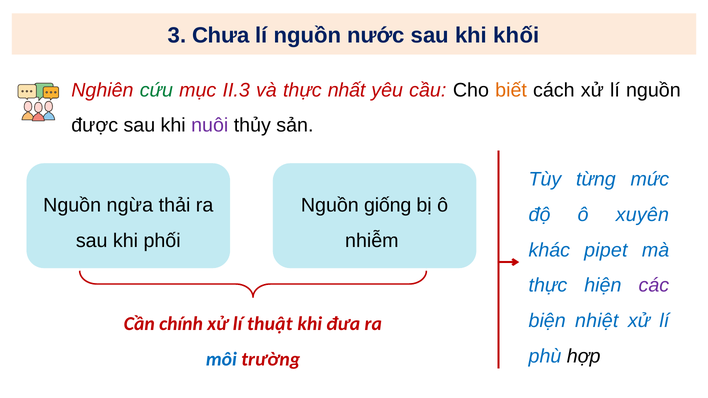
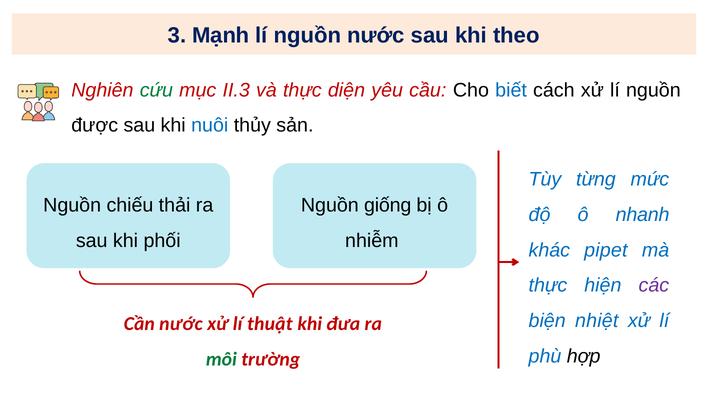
Chưa: Chưa -> Mạnh (221, 35)
khối: khối -> theo (516, 35)
nhất: nhất -> diện (346, 90)
biết colour: orange -> blue (511, 90)
nuôi colour: purple -> blue (210, 126)
ngừa: ngừa -> chiếu (130, 205)
xuyên: xuyên -> nhanh (643, 215)
Cần chính: chính -> nước (181, 324)
môi colour: blue -> green (221, 360)
